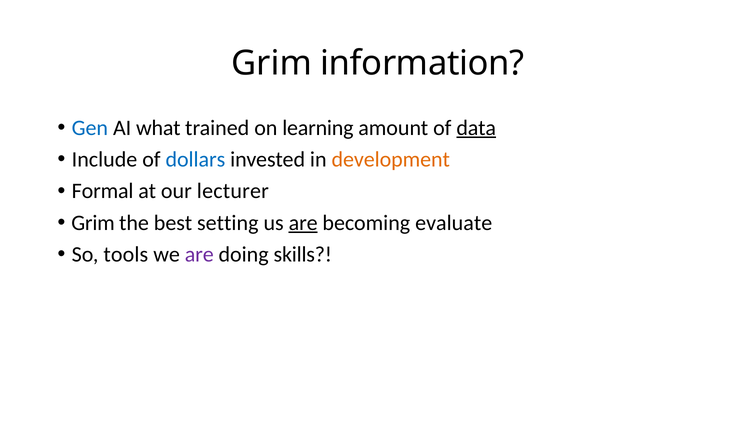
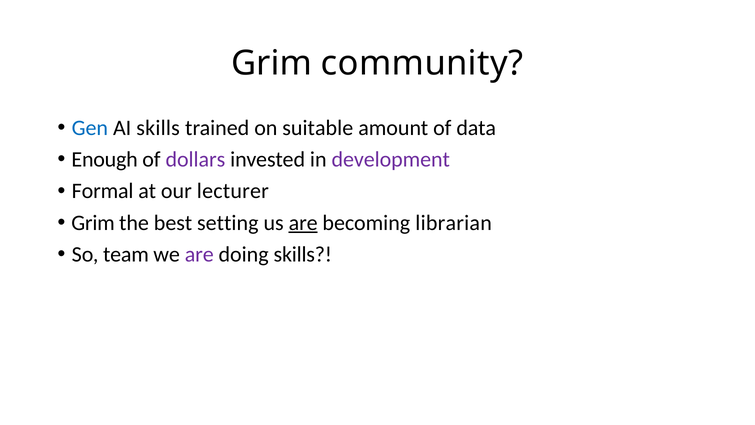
information: information -> community (422, 63)
AI what: what -> skills (158, 128)
learning: learning -> suitable (318, 128)
data underline: present -> none (476, 128)
Include: Include -> Enough (105, 159)
dollars colour: blue -> purple (195, 159)
development colour: orange -> purple (391, 159)
evaluate: evaluate -> librarian (454, 223)
tools: tools -> team (126, 254)
